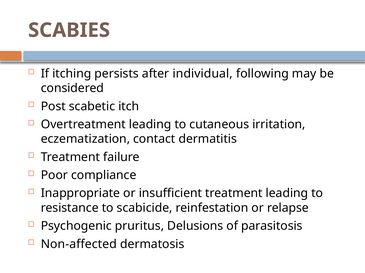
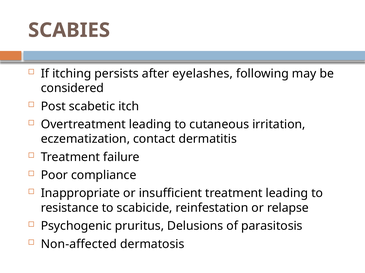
individual: individual -> eyelashes (203, 74)
